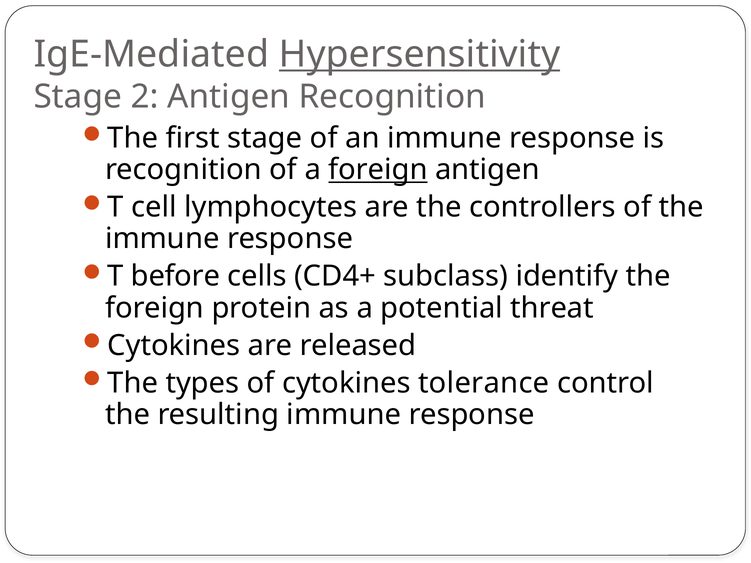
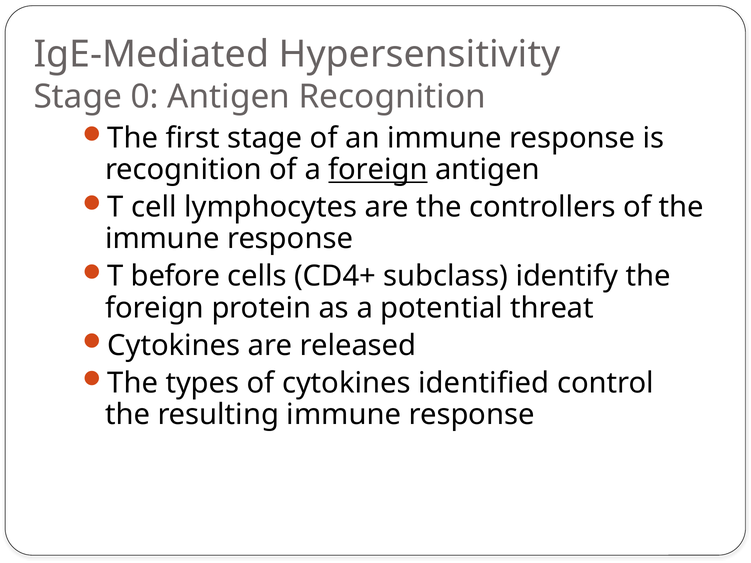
Hypersensitivity underline: present -> none (420, 54)
2: 2 -> 0 (145, 97)
tolerance: tolerance -> identified (484, 383)
